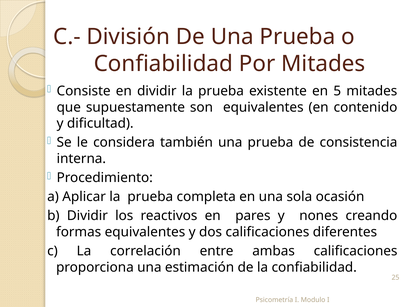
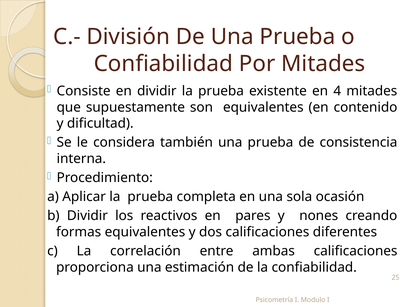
5: 5 -> 4 (337, 91)
